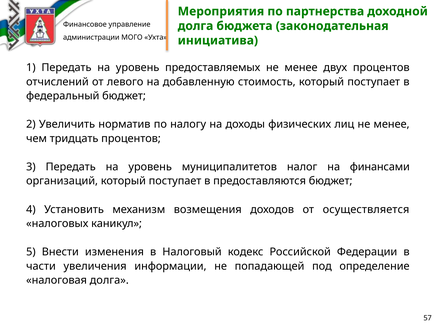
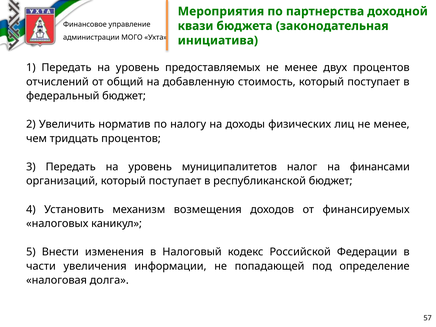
долга: долга -> квази (196, 26)
левого: левого -> общий (125, 82)
предоставляются: предоставляются -> республиканской (260, 181)
осуществляется: осуществляется -> финансируемых (366, 209)
